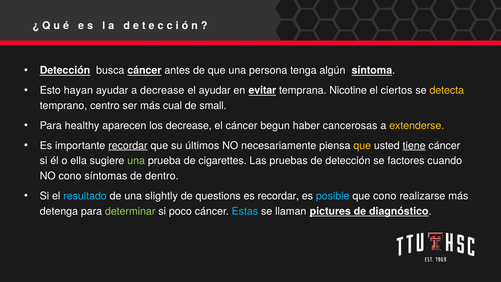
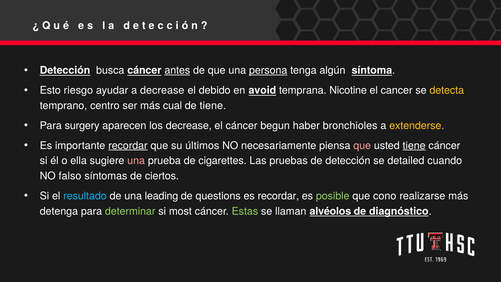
antes underline: none -> present (177, 70)
persona underline: none -> present (268, 70)
hayan: hayan -> riesgo (78, 90)
el ayudar: ayudar -> debido (215, 90)
evitar: evitar -> avoid (262, 90)
ciertos: ciertos -> cancer (397, 90)
de small: small -> tiene (213, 106)
healthy: healthy -> surgery (82, 126)
cancerosas: cancerosas -> bronchioles (350, 126)
que colour: yellow -> pink (362, 145)
una colour: light green -> pink (136, 161)
factores: factores -> detailed (406, 161)
NO cono: cono -> falso (70, 176)
dentro: dentro -> ciertos (162, 176)
slightly: slightly -> leading (162, 196)
posible colour: light blue -> light green (333, 196)
poco: poco -> most (180, 211)
Estas colour: light blue -> light green (245, 211)
pictures: pictures -> alvéolos (330, 211)
